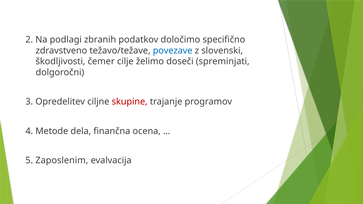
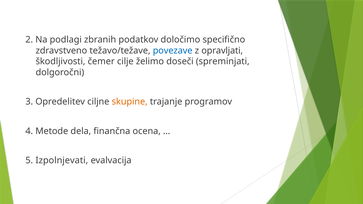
slovenski: slovenski -> opravljati (222, 51)
skupine colour: red -> orange (130, 102)
Zaposlenim: Zaposlenim -> Izpolnjevati (62, 160)
